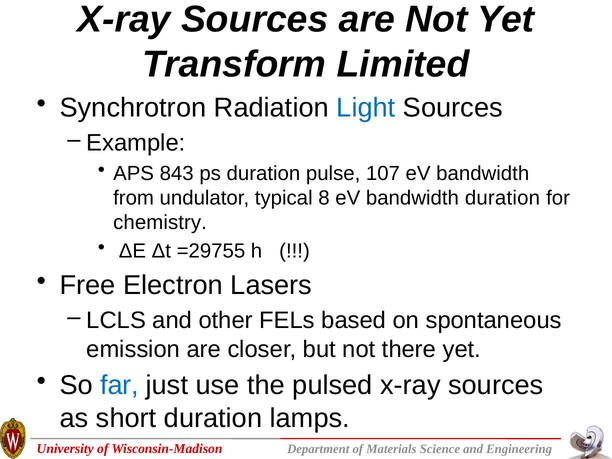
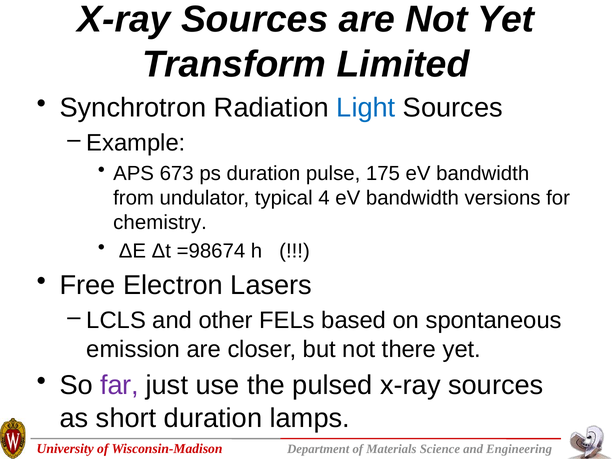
843: 843 -> 673 (177, 173)
107: 107 -> 175 (383, 173)
8: 8 -> 4 (324, 198)
bandwidth duration: duration -> versions (503, 198)
=29755: =29755 -> =98674 (211, 251)
far colour: blue -> purple (119, 385)
